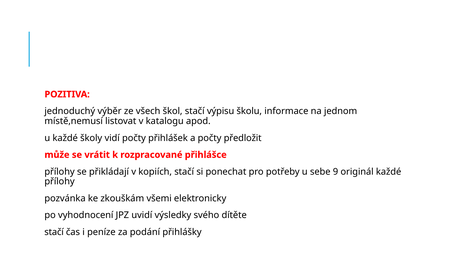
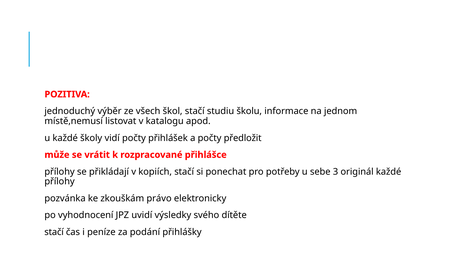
výpisu: výpisu -> studiu (221, 111)
9: 9 -> 3 (336, 171)
všemi: všemi -> právo (159, 198)
